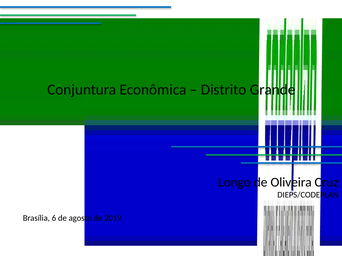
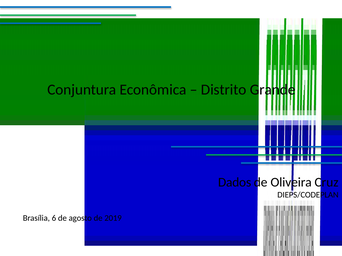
Longo: Longo -> Dados (235, 183)
